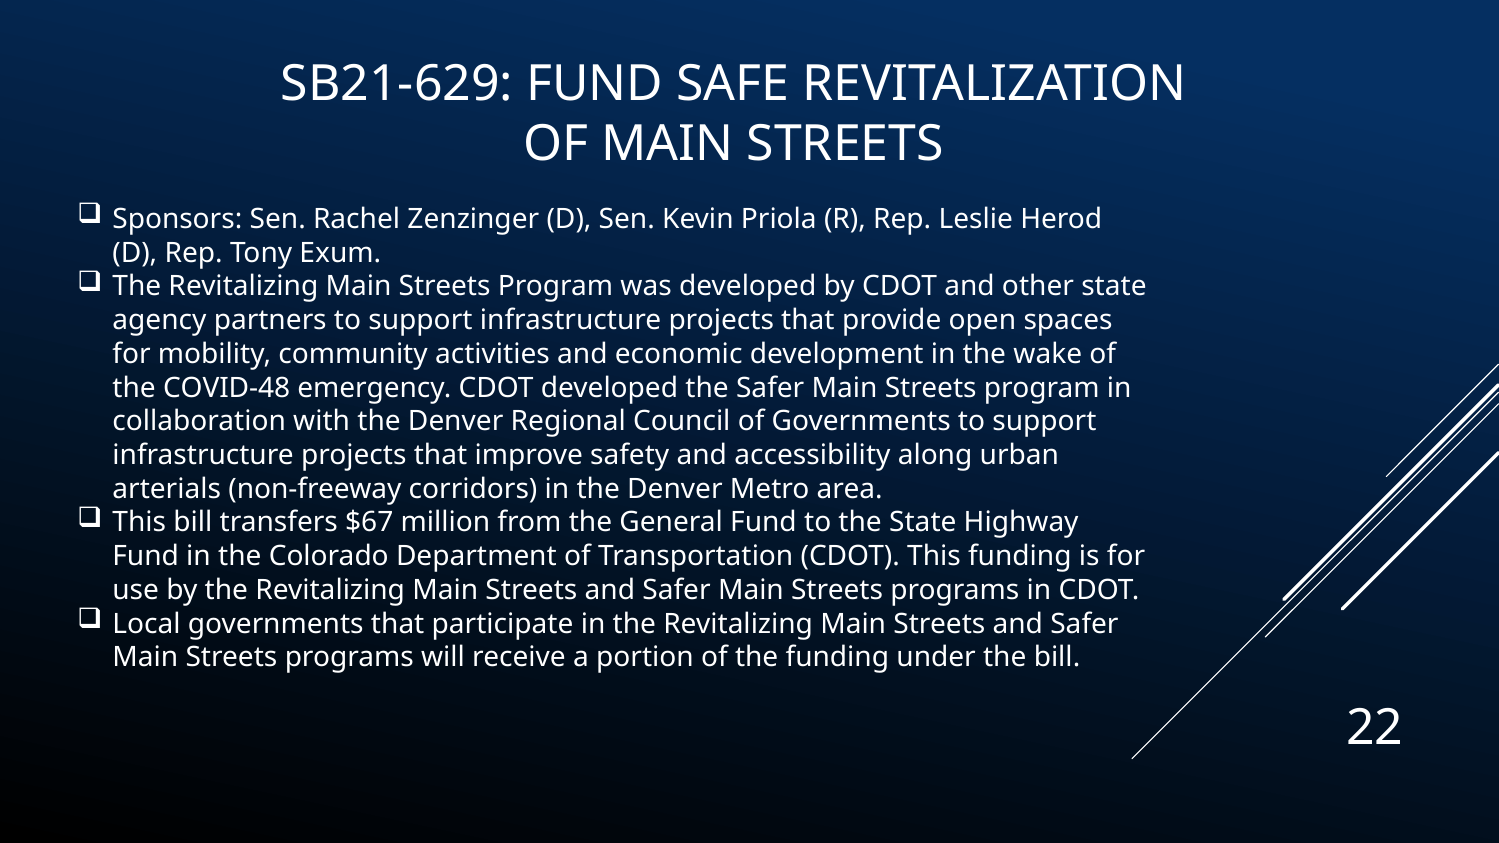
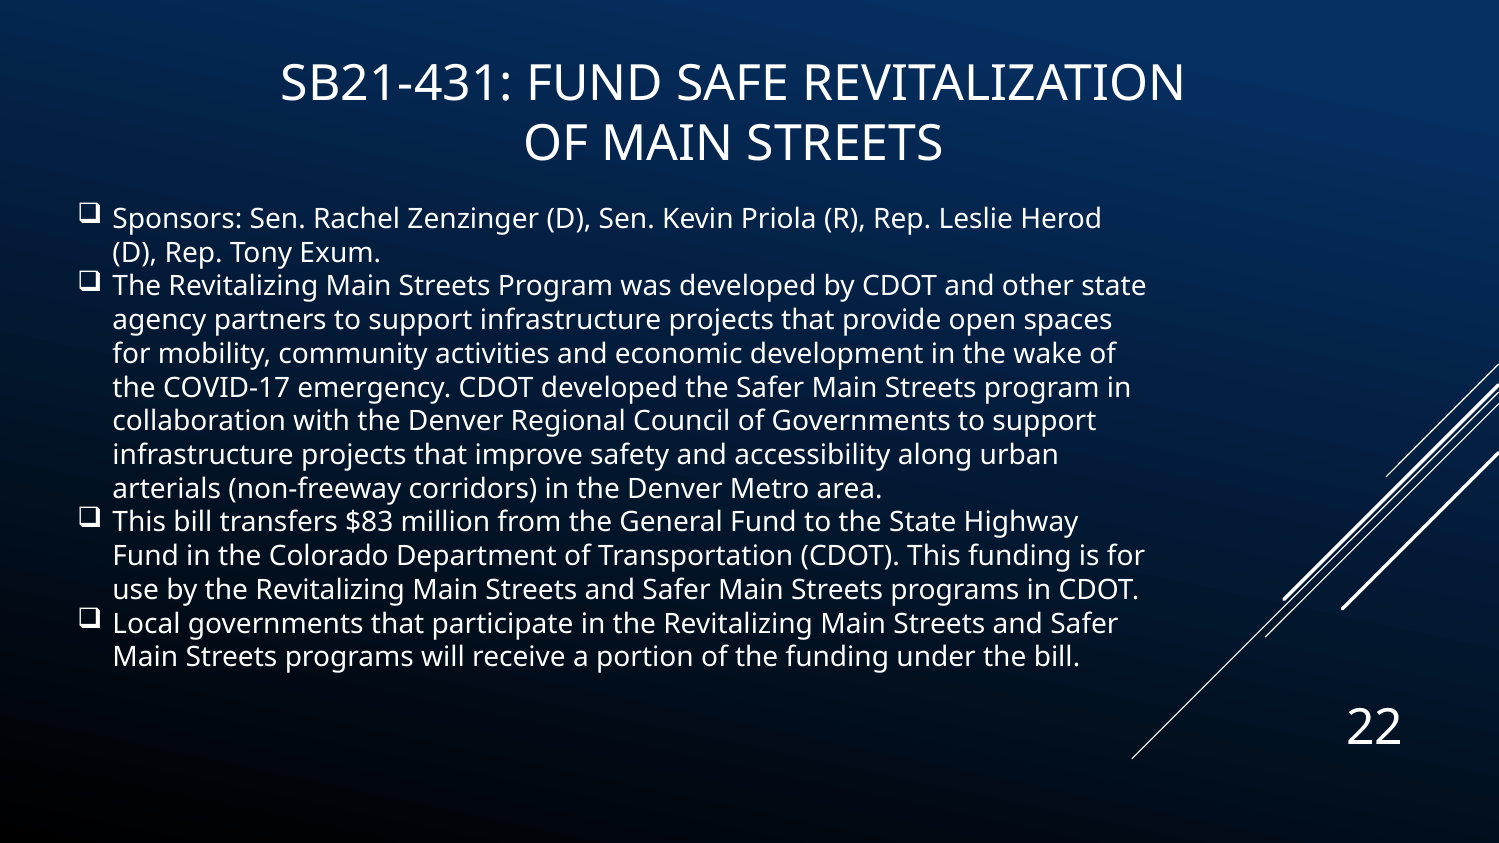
SB21-629: SB21-629 -> SB21-431 (397, 84)
COVID-48: COVID-48 -> COVID-17 (227, 388)
$67: $67 -> $83 (369, 523)
